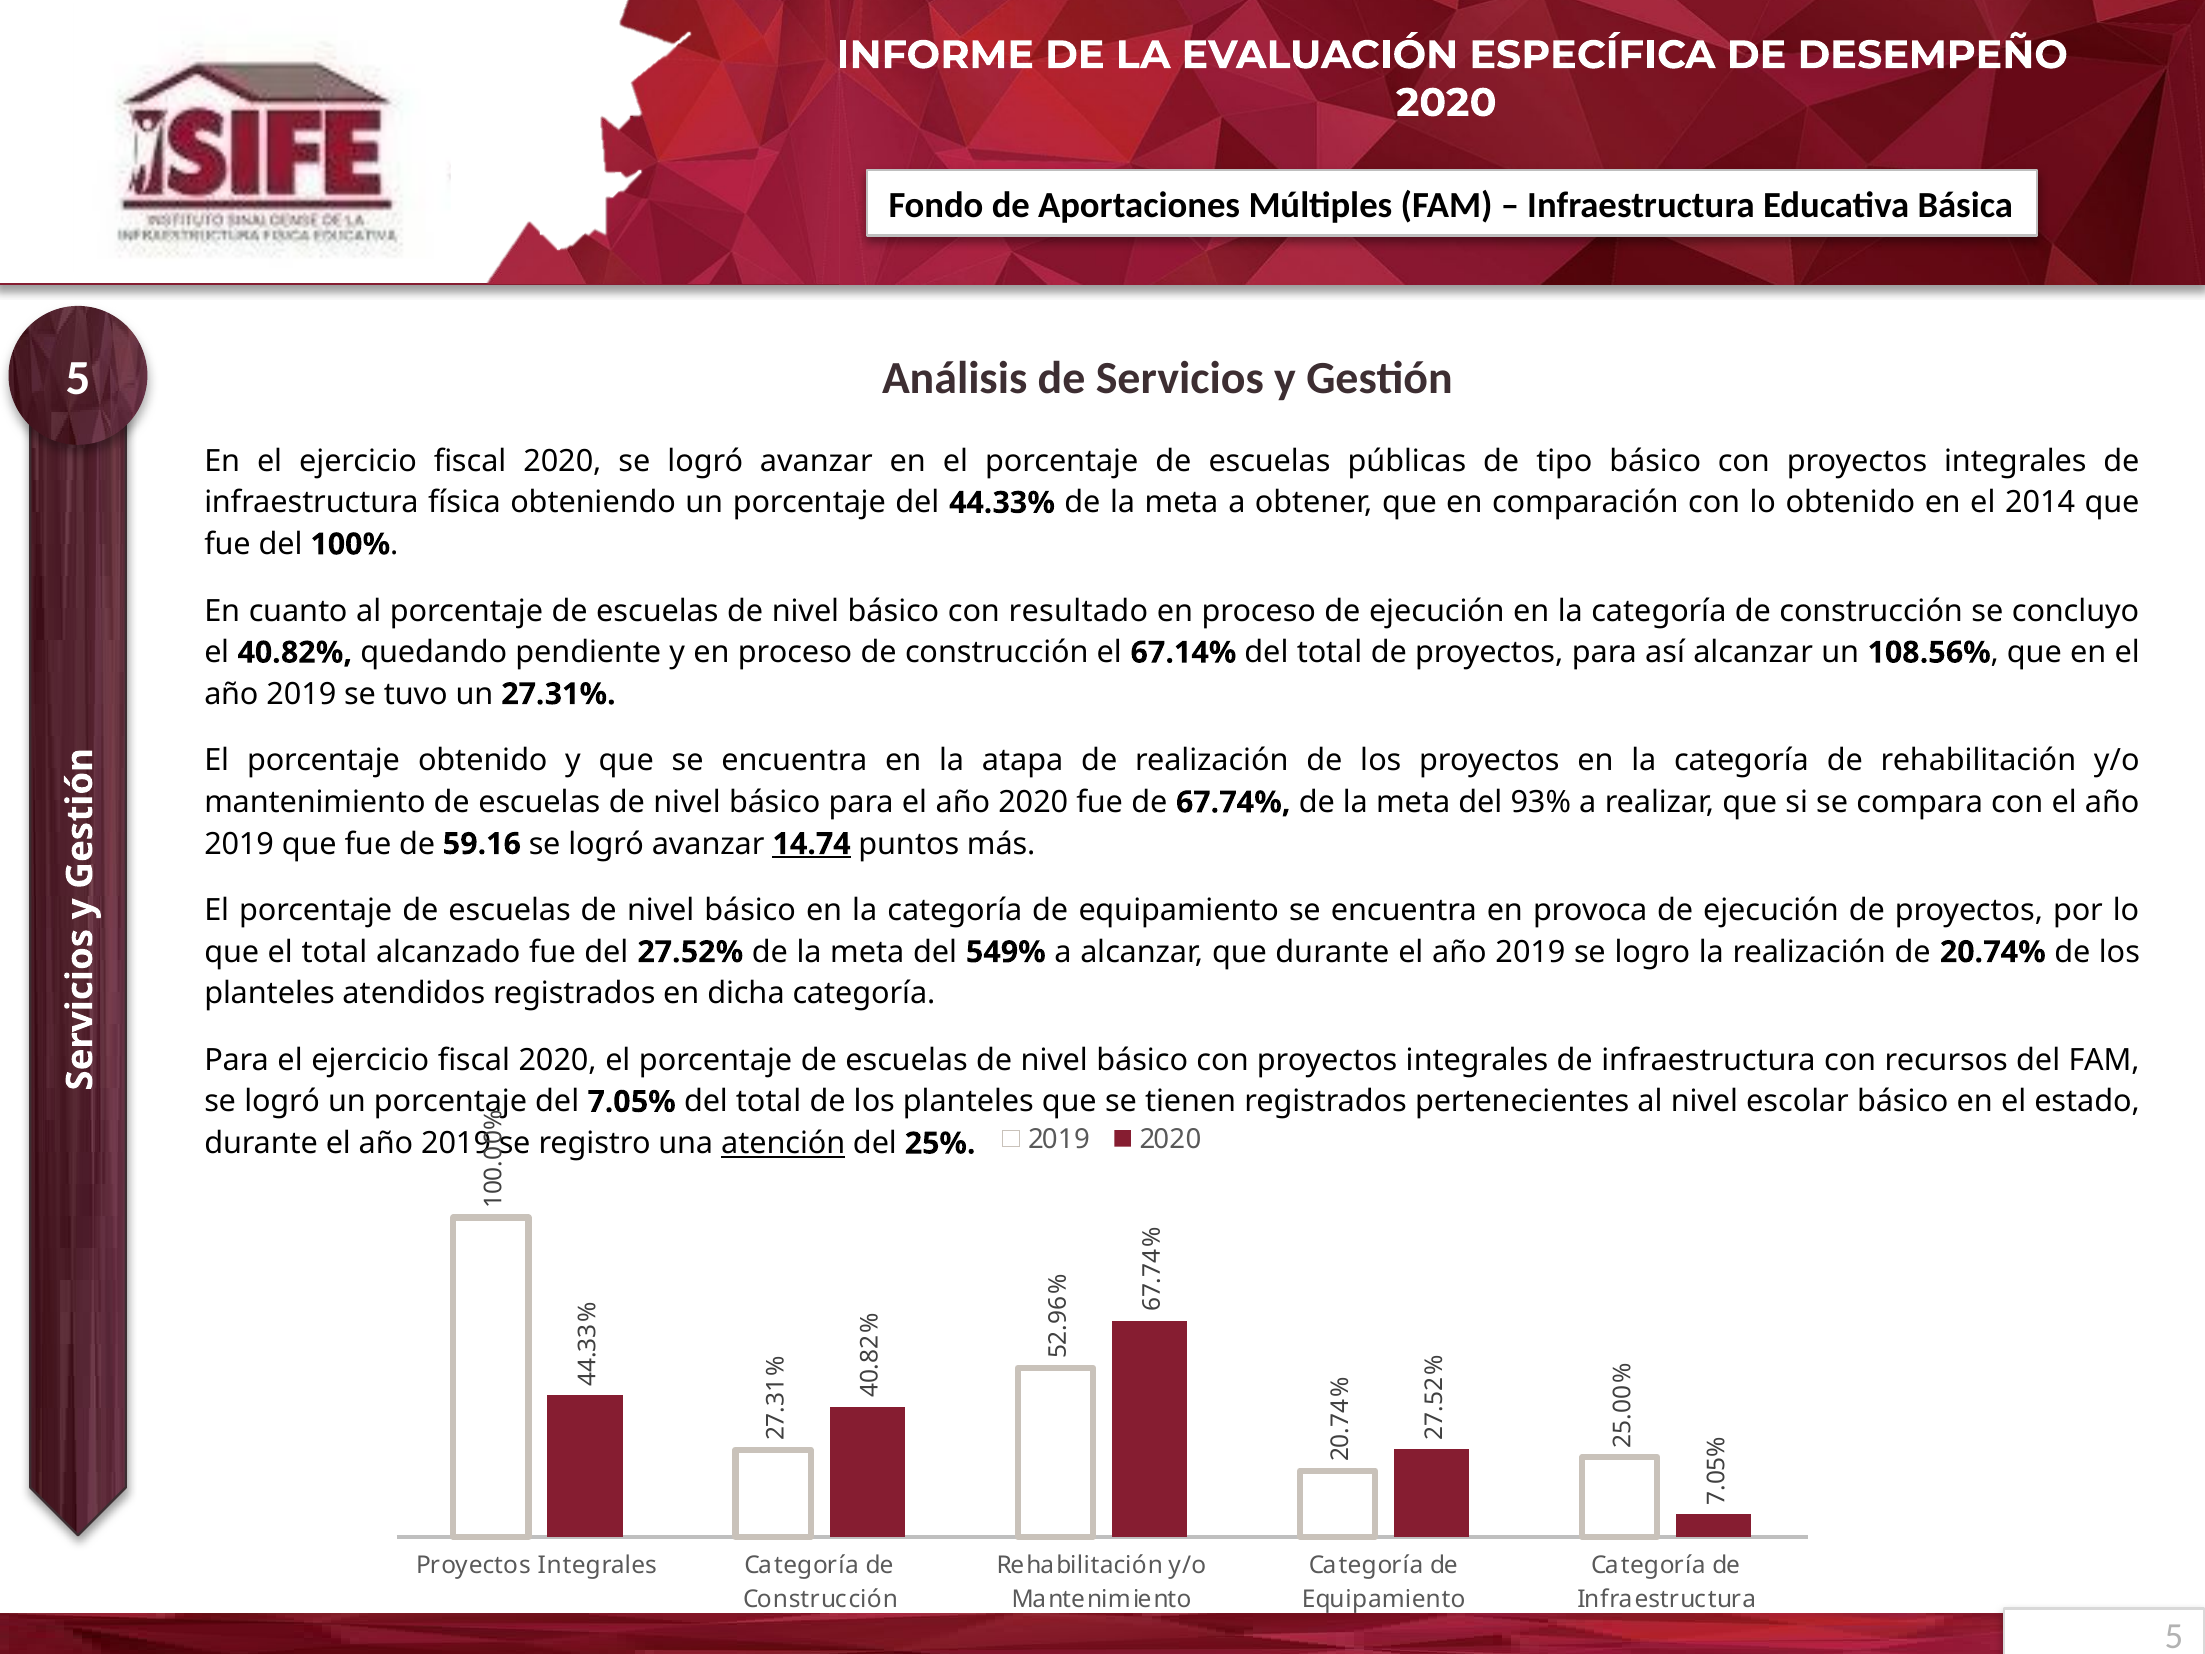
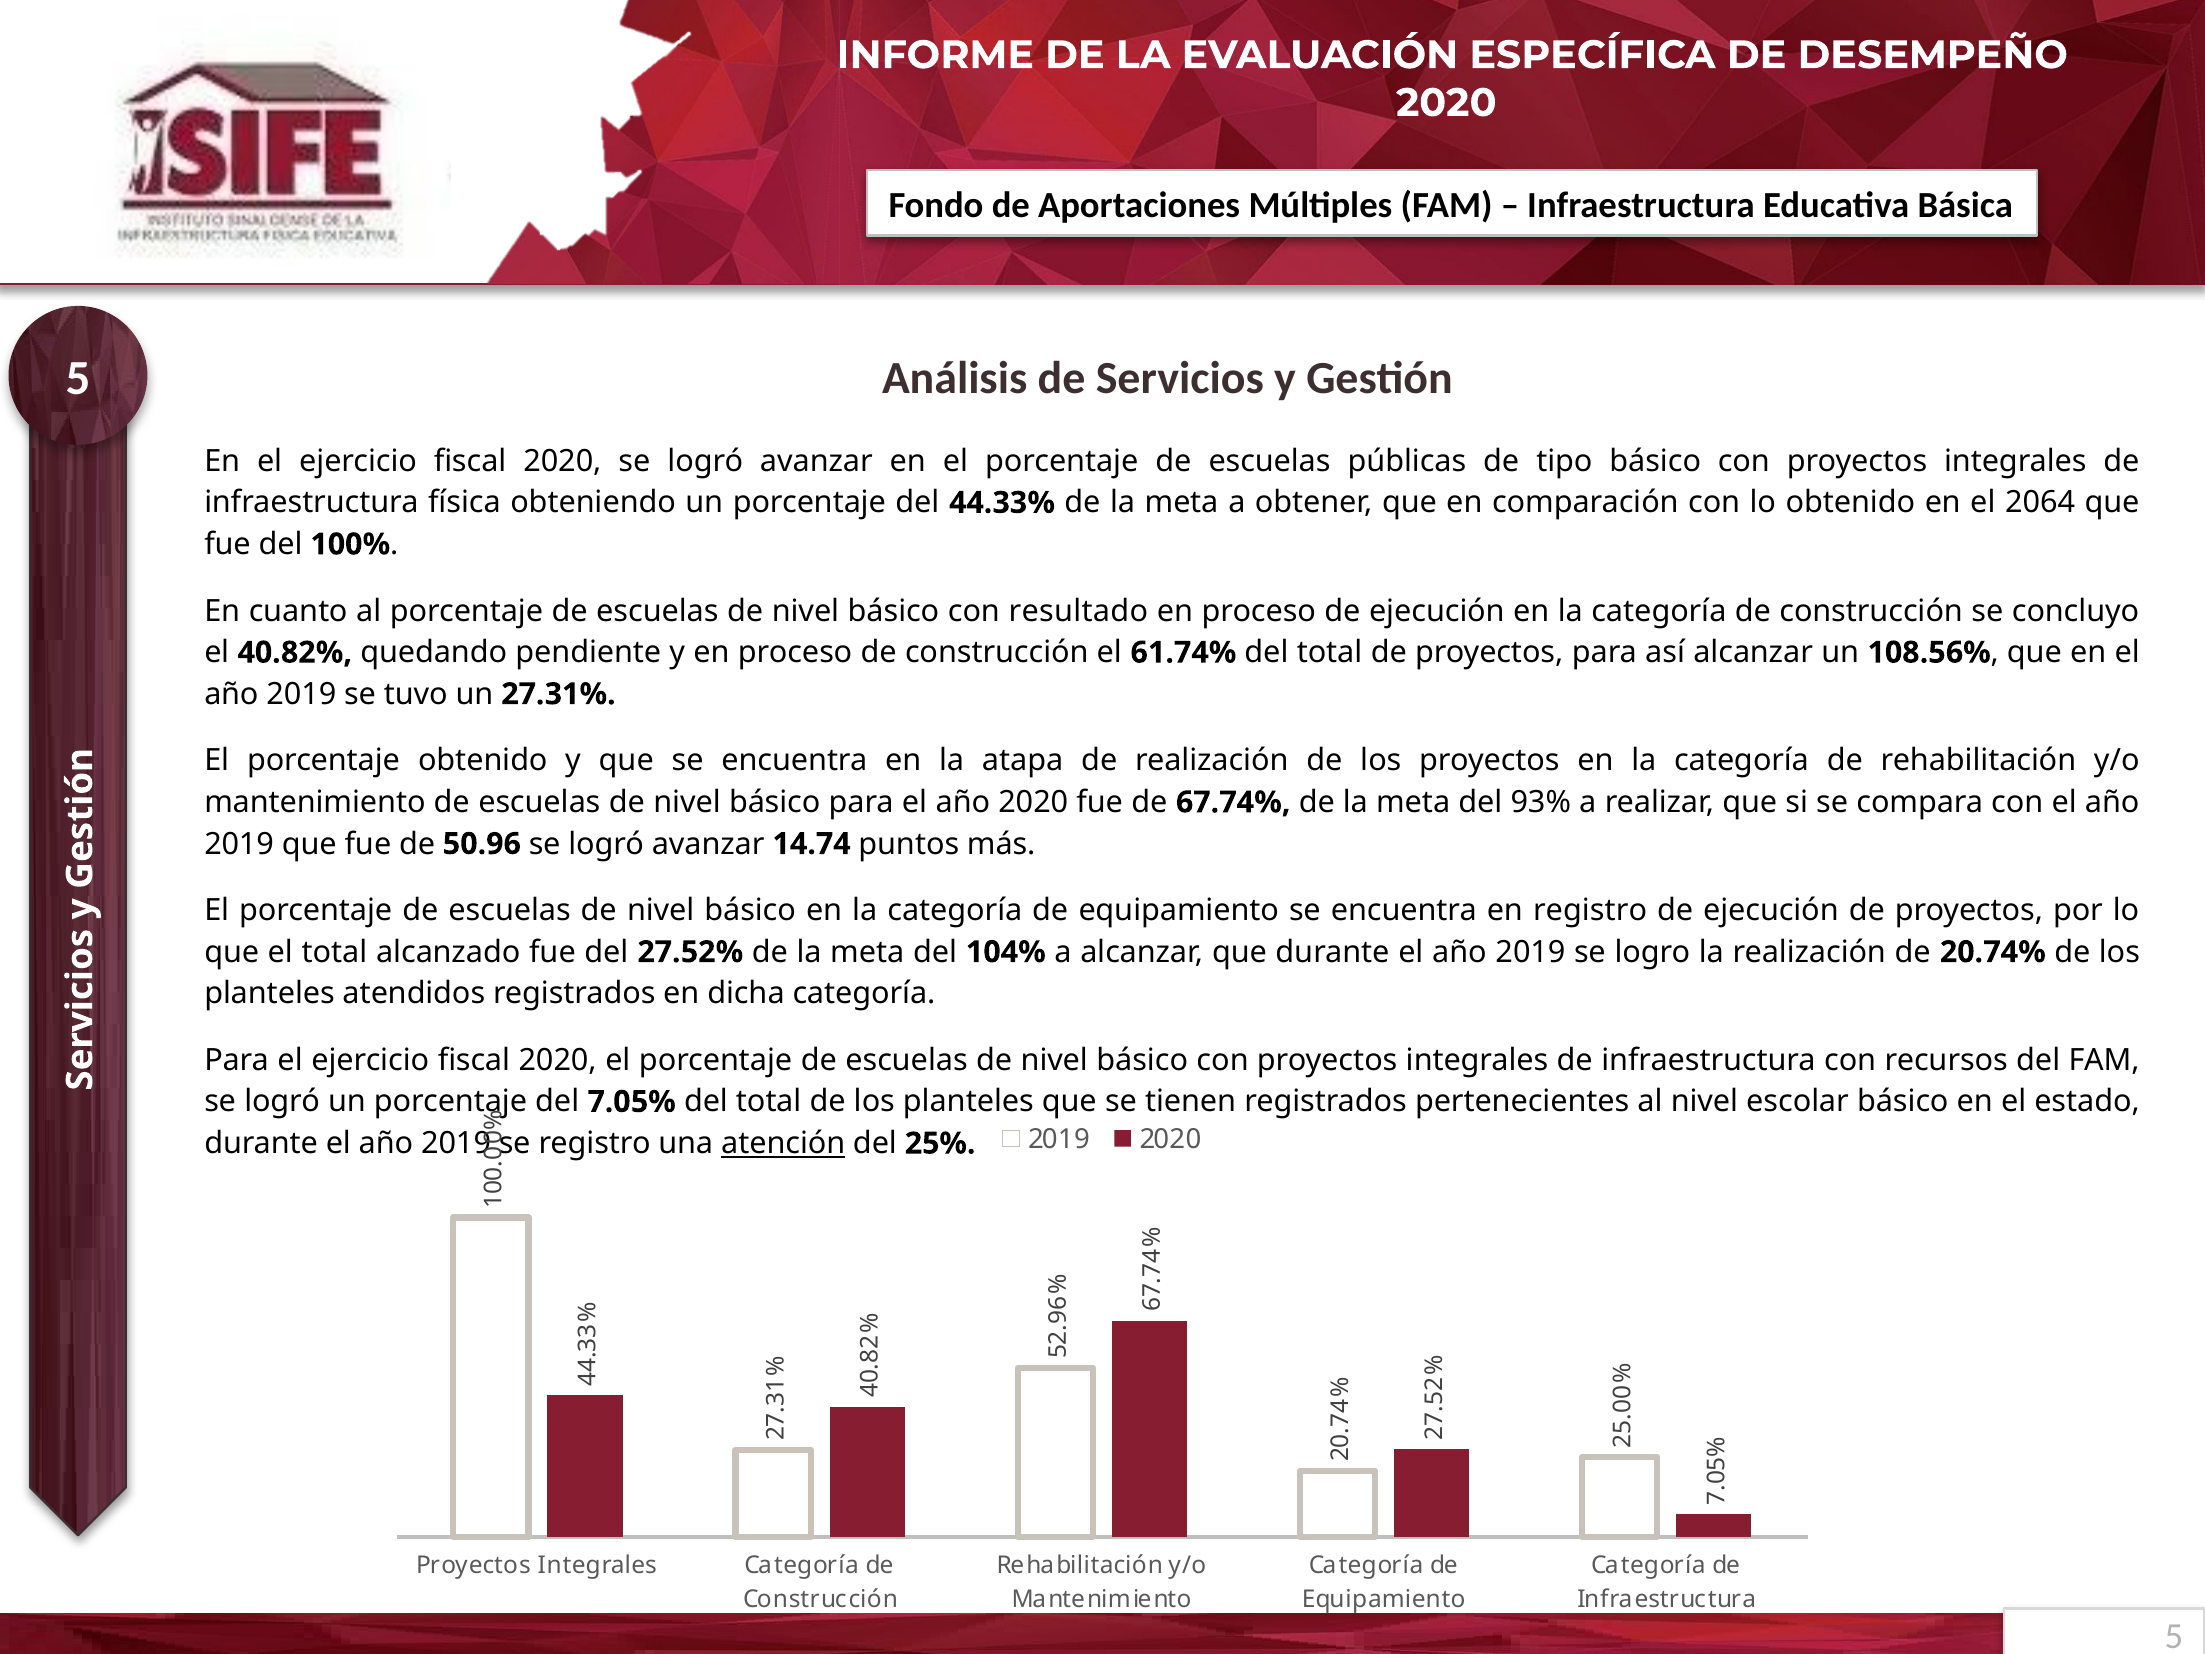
2014: 2014 -> 2064 (2040, 503)
67.14%: 67.14% -> 61.74% (1183, 652)
59.16: 59.16 -> 50.96 (482, 844)
14.74 underline: present -> none (812, 844)
en provoca: provoca -> registro (1590, 910)
549%: 549% -> 104% (1006, 952)
